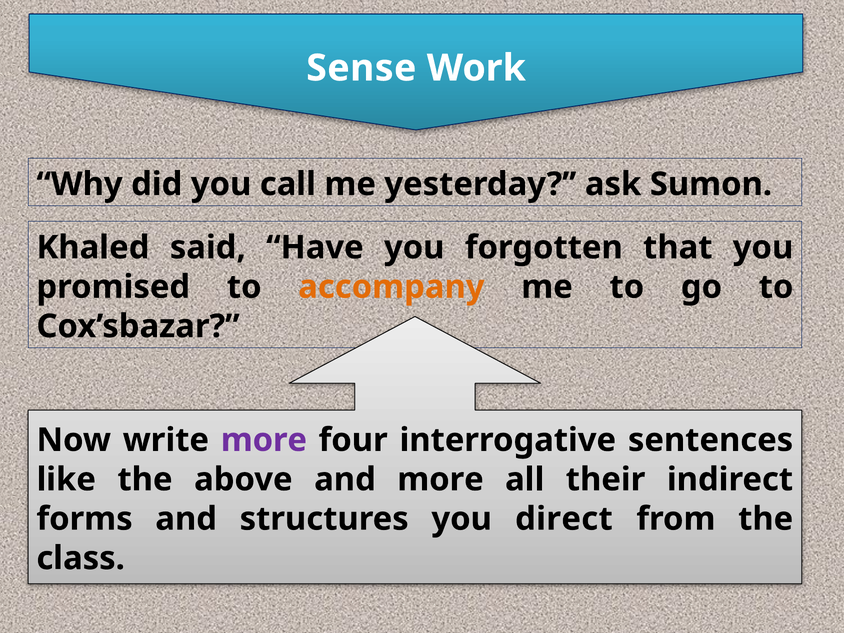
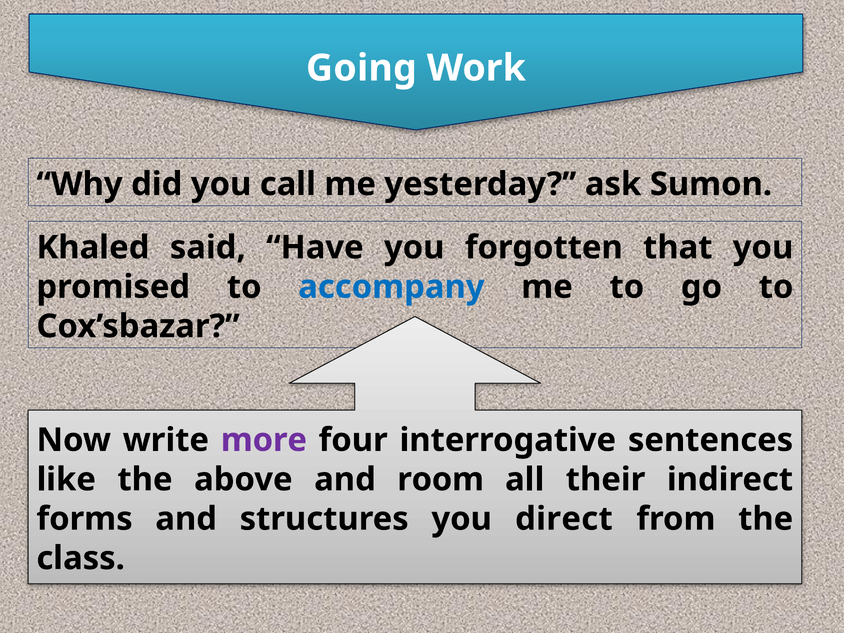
Sense: Sense -> Going (361, 68)
accompany colour: orange -> blue (391, 287)
and more: more -> room (441, 479)
